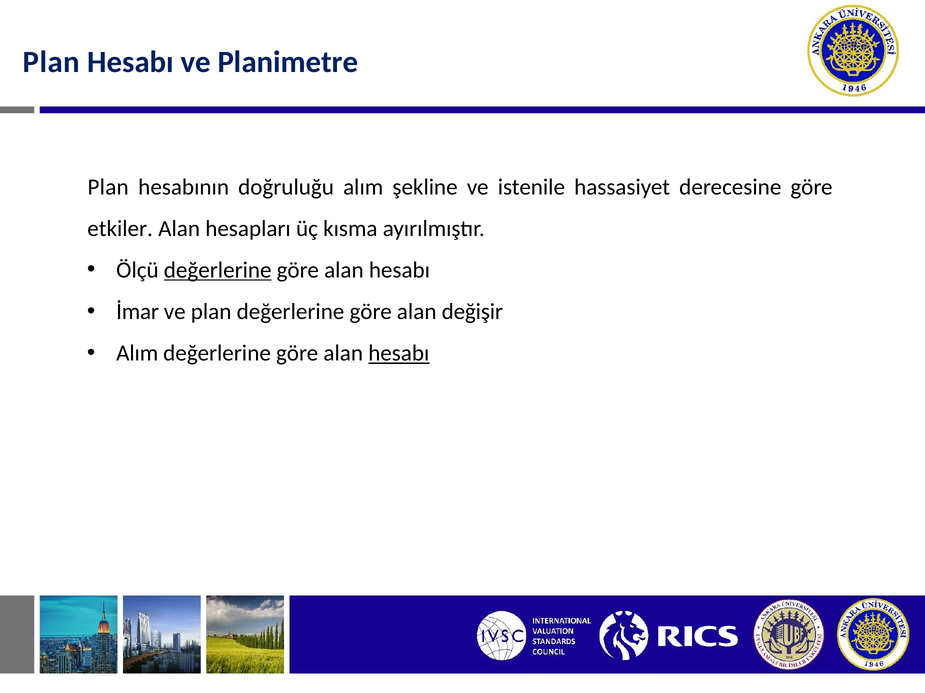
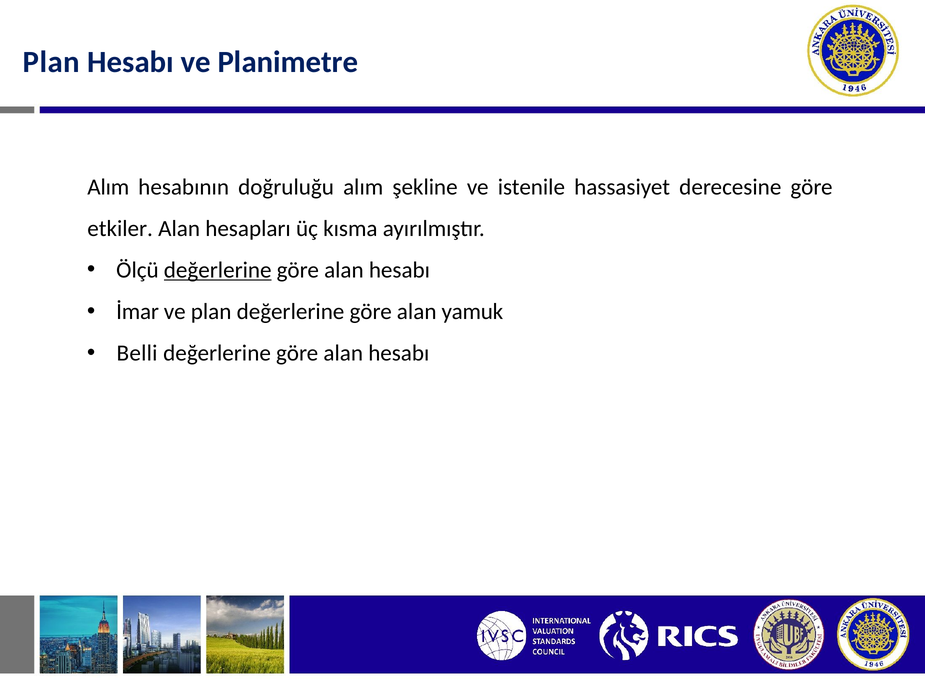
Plan: Plan -> Alım (108, 187)
değişir: değişir -> yamuk (472, 312)
Alım: Alım -> Belli (137, 354)
hesabı underline: present -> none (399, 354)
